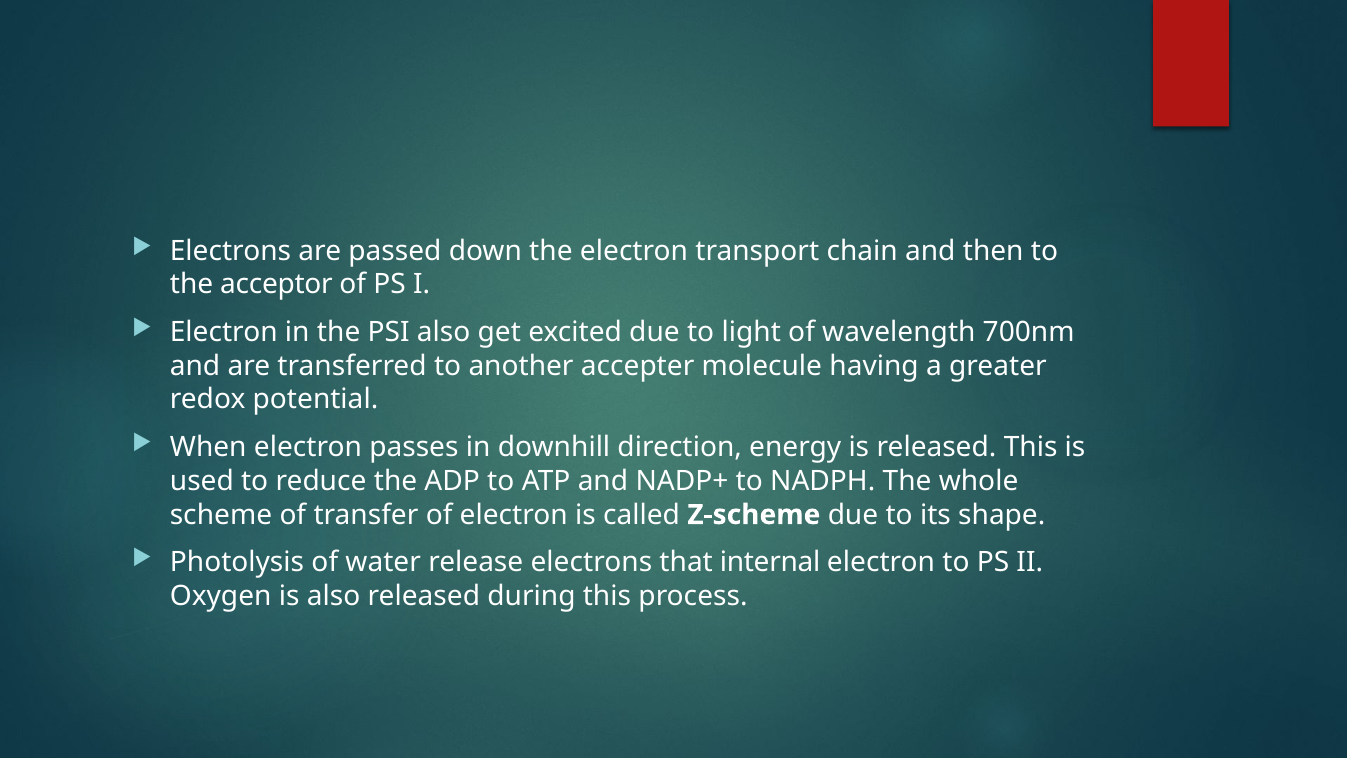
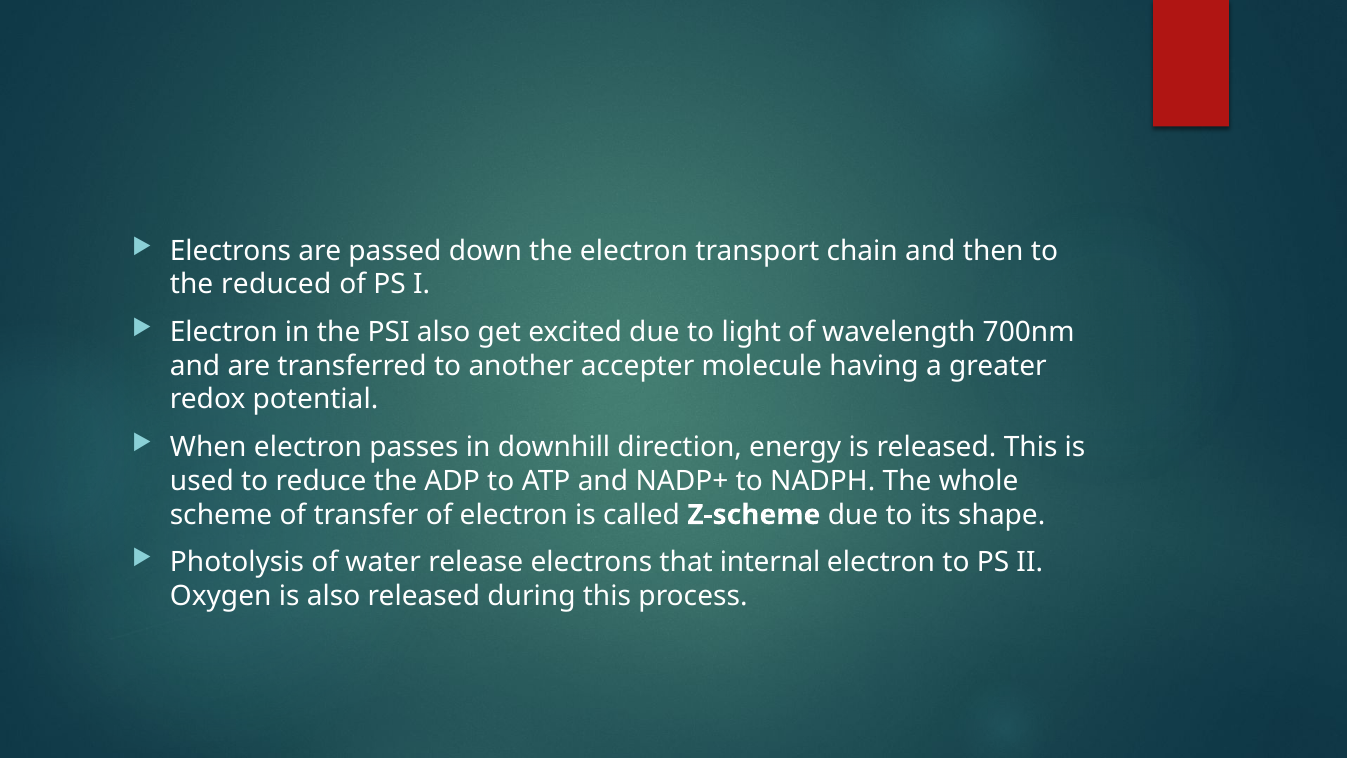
acceptor: acceptor -> reduced (276, 284)
